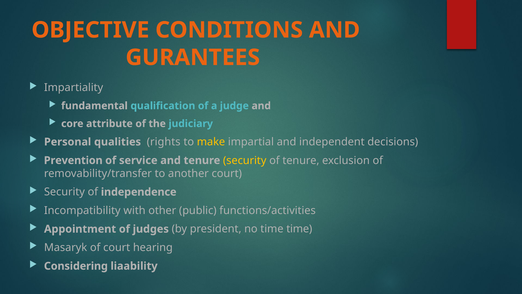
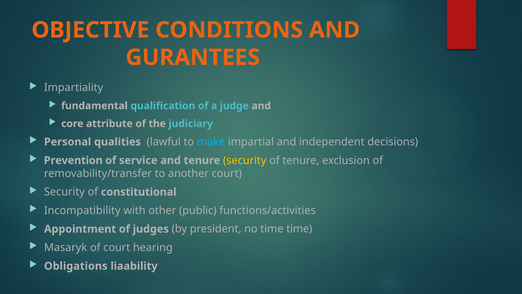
rights: rights -> lawful (164, 142)
make colour: yellow -> light blue (211, 142)
independence: independence -> constitutional (139, 192)
Considering: Considering -> Obligations (76, 266)
